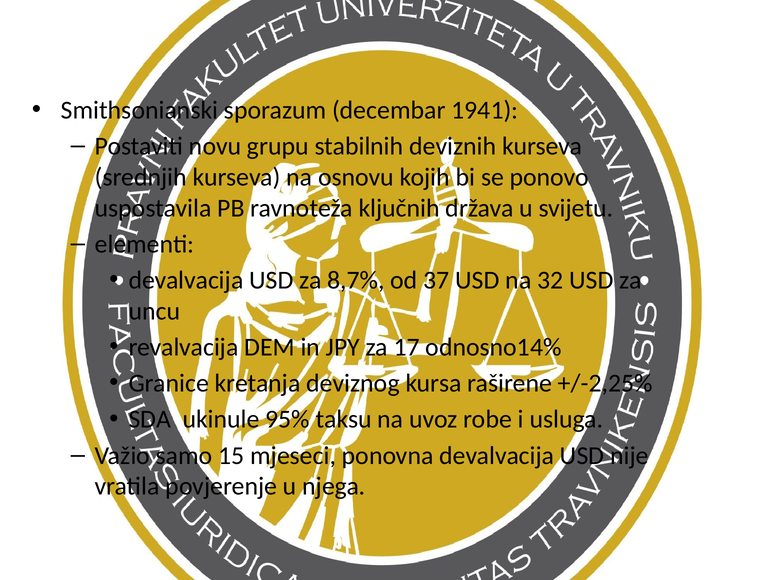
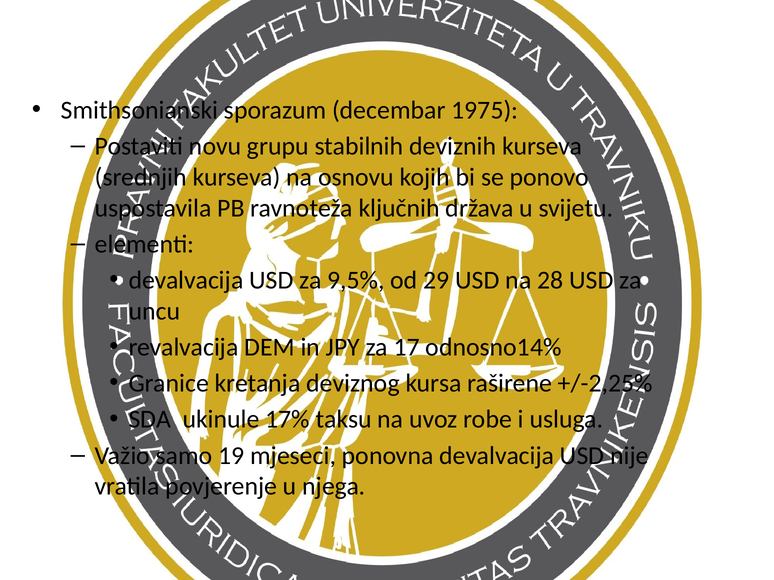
1941: 1941 -> 1975 (485, 110)
8,7%: 8,7% -> 9,5% (356, 281)
37: 37 -> 29 (436, 281)
32: 32 -> 28 (550, 281)
95%: 95% -> 17% (288, 420)
15: 15 -> 19 (231, 456)
